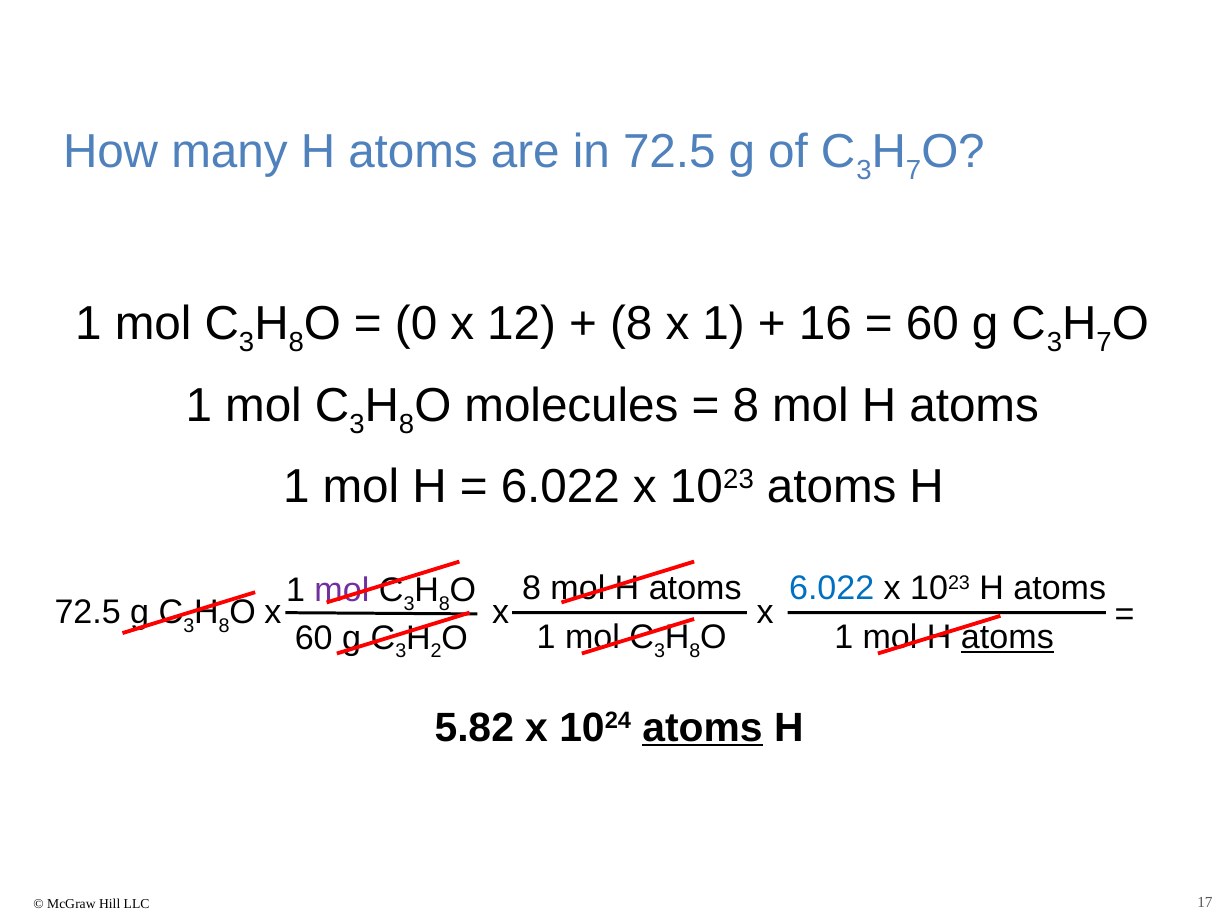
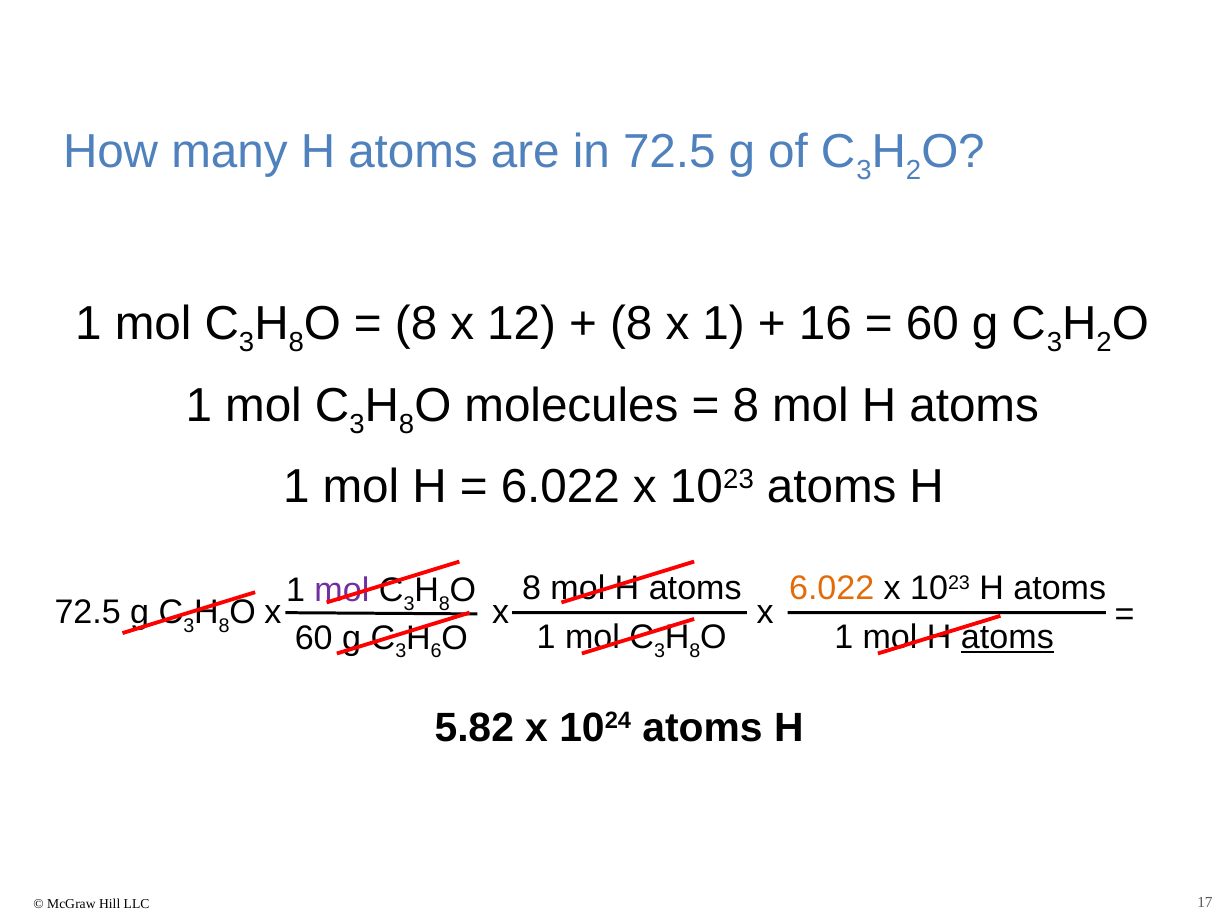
7: 7 -> 2 (914, 171)
0: 0 -> 8 (416, 324)
7: 7 -> 2 (1104, 342)
6.022 colour: blue -> orange (832, 589)
2: 2 -> 6 (436, 651)
atoms underline: present -> none (703, 728)
